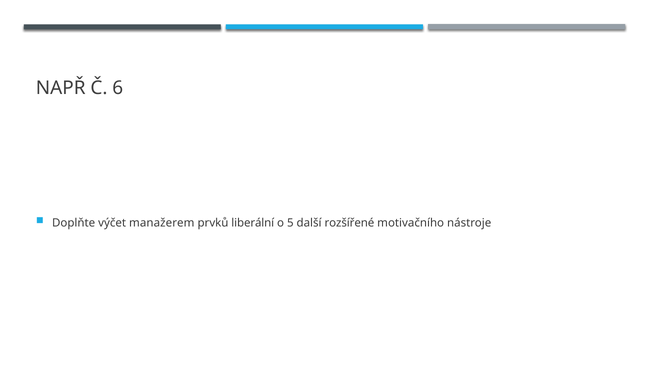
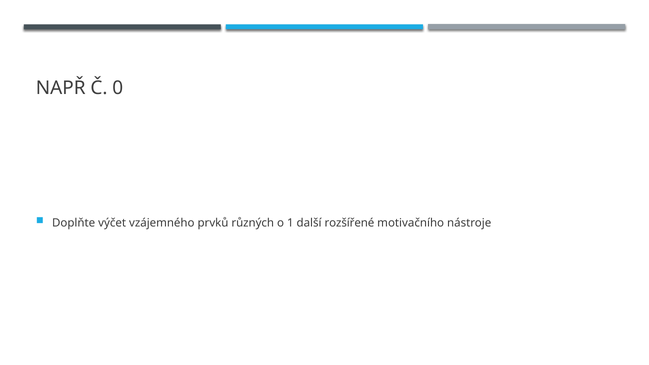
6: 6 -> 0 (118, 88)
manažerem: manažerem -> vzájemného (162, 223)
liberální: liberální -> různých (253, 223)
5: 5 -> 1 (290, 223)
